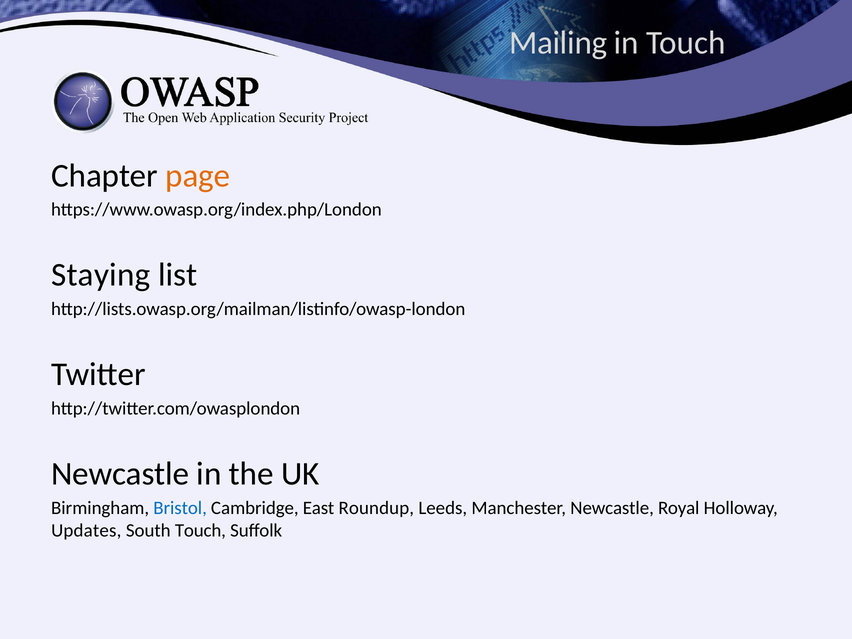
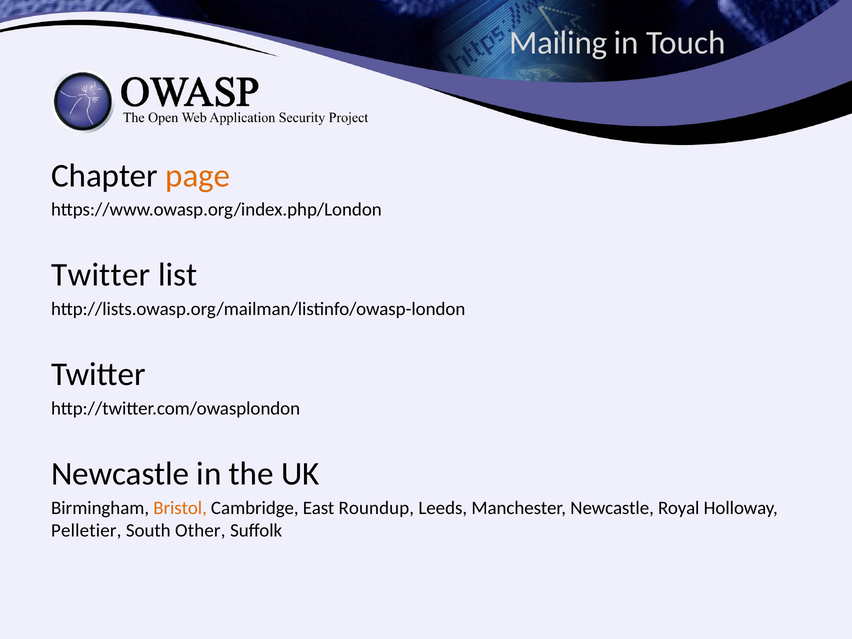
Staying: Staying -> Twitter (101, 275)
Bristol colour: blue -> orange (180, 508)
Updates: Updates -> Pelletier (86, 531)
South Touch: Touch -> Other (200, 531)
